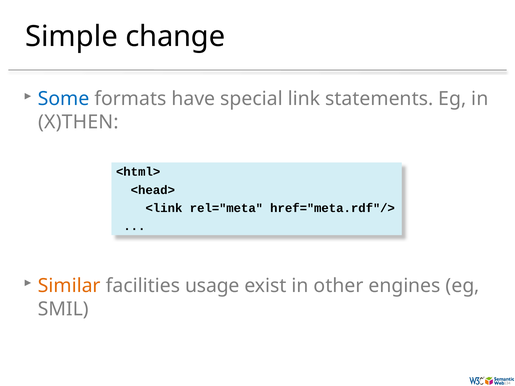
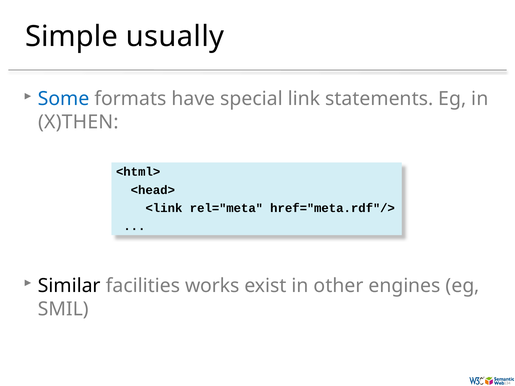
change: change -> usually (175, 37)
Similar colour: orange -> black (69, 286)
usage: usage -> works (212, 286)
